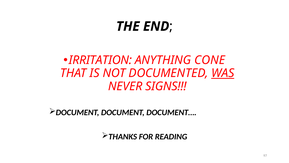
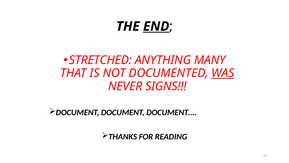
END underline: none -> present (156, 26)
IRRITATION: IRRITATION -> STRETCHED (100, 60)
CONE: CONE -> MANY (210, 60)
